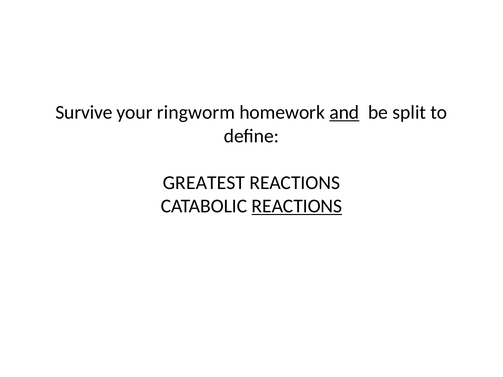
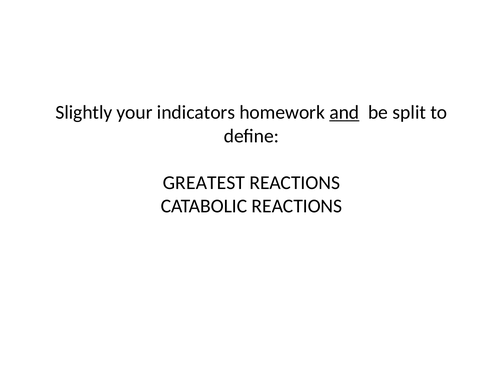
Survive: Survive -> Slightly (84, 113)
ringworm: ringworm -> indicators (196, 113)
REACTIONS underline: present -> none (297, 206)
